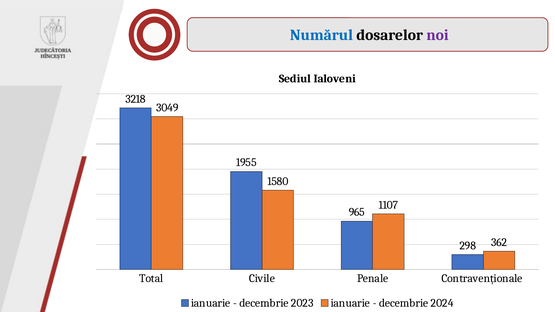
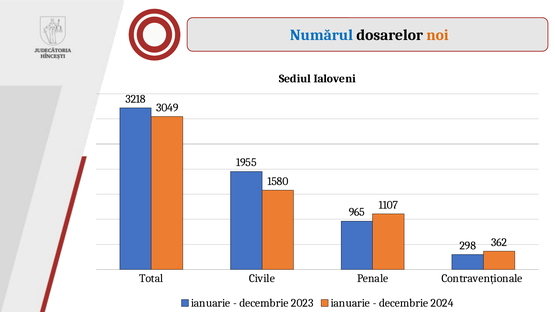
noi colour: purple -> orange (437, 35)
